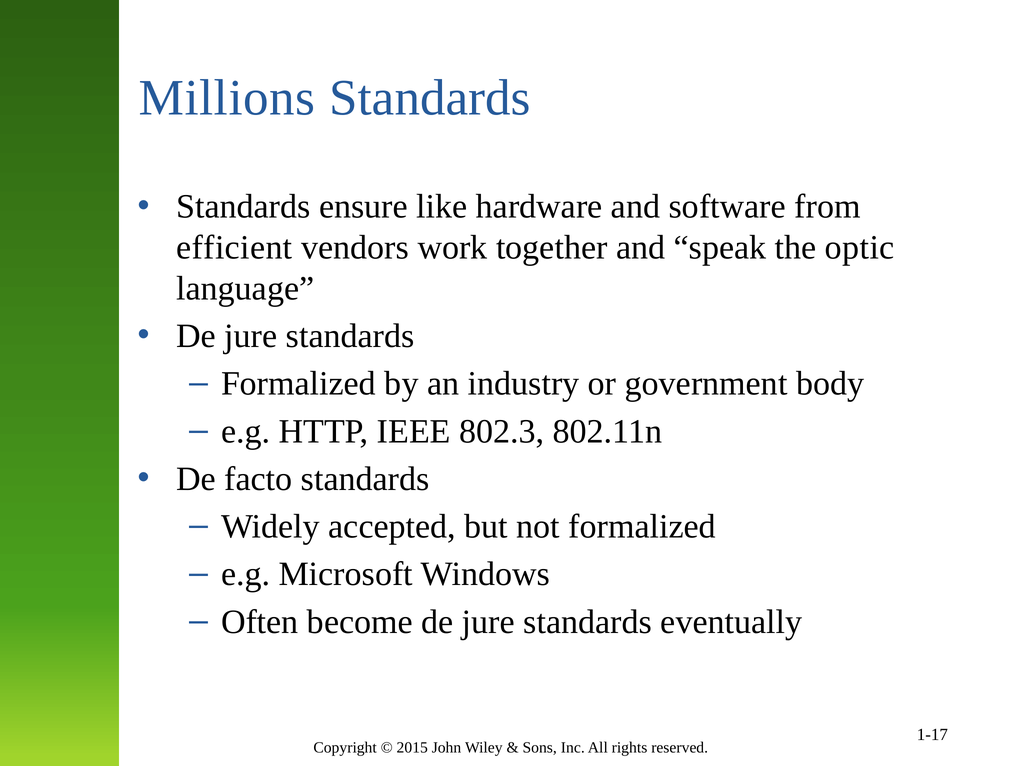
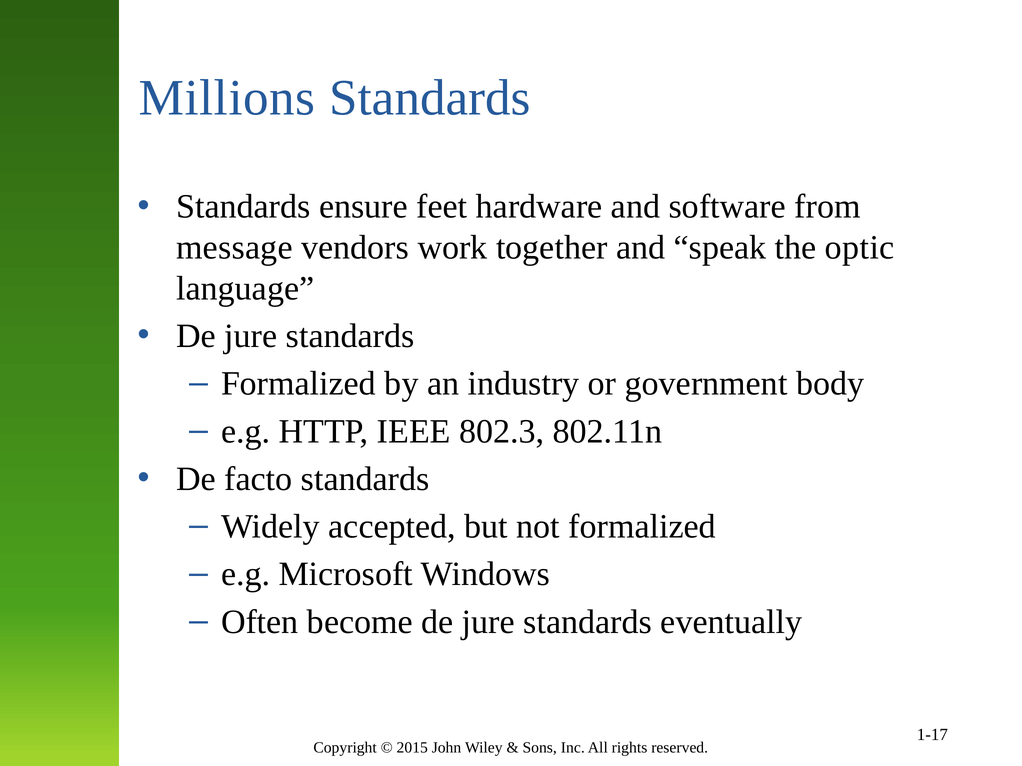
like: like -> feet (442, 207)
efficient: efficient -> message (234, 248)
